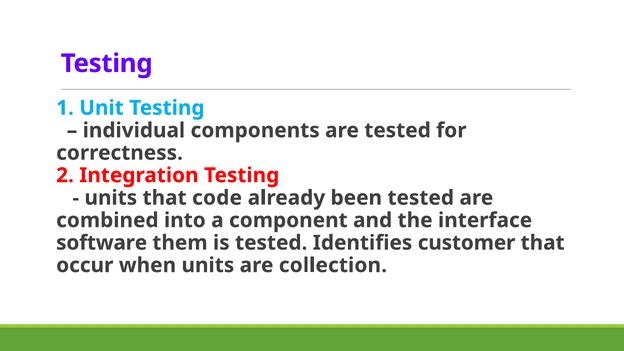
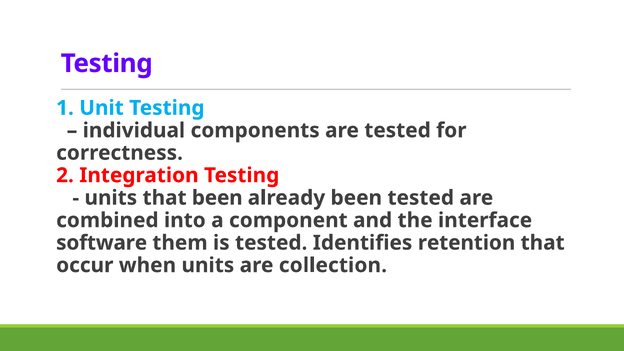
that code: code -> been (217, 198)
customer: customer -> retention (467, 243)
